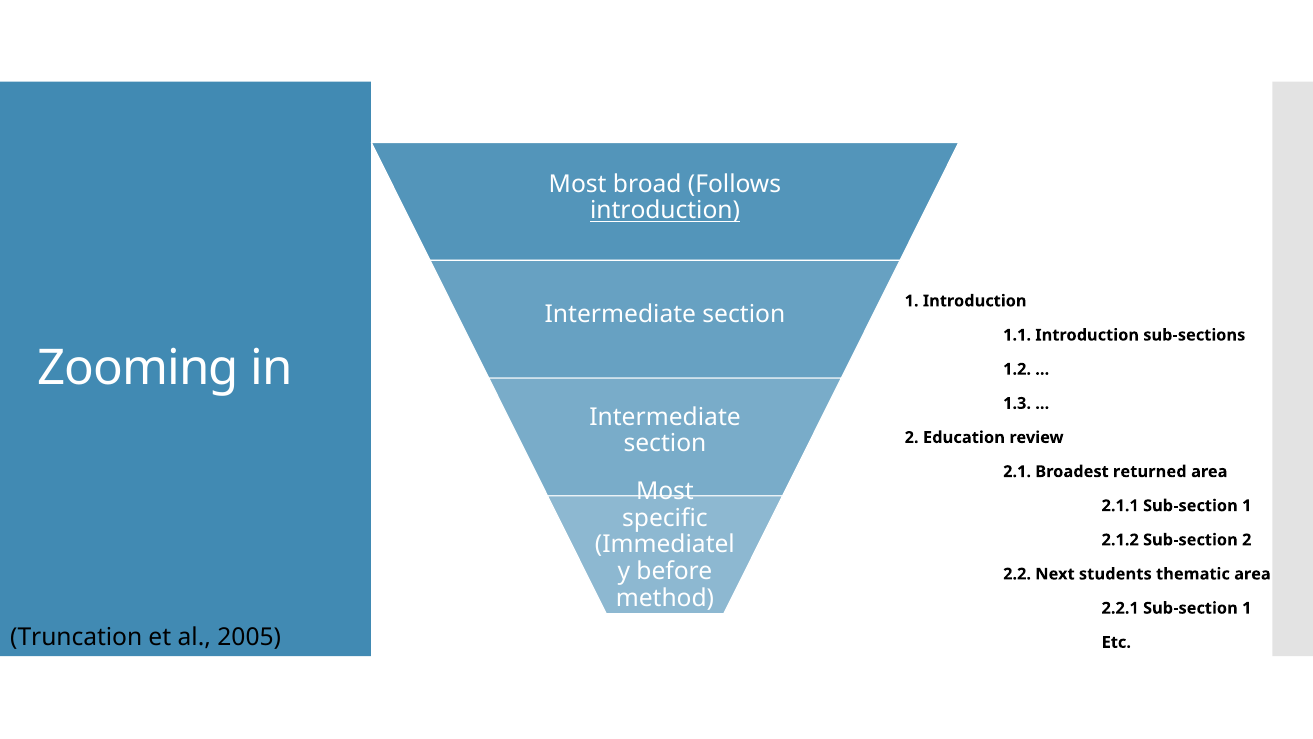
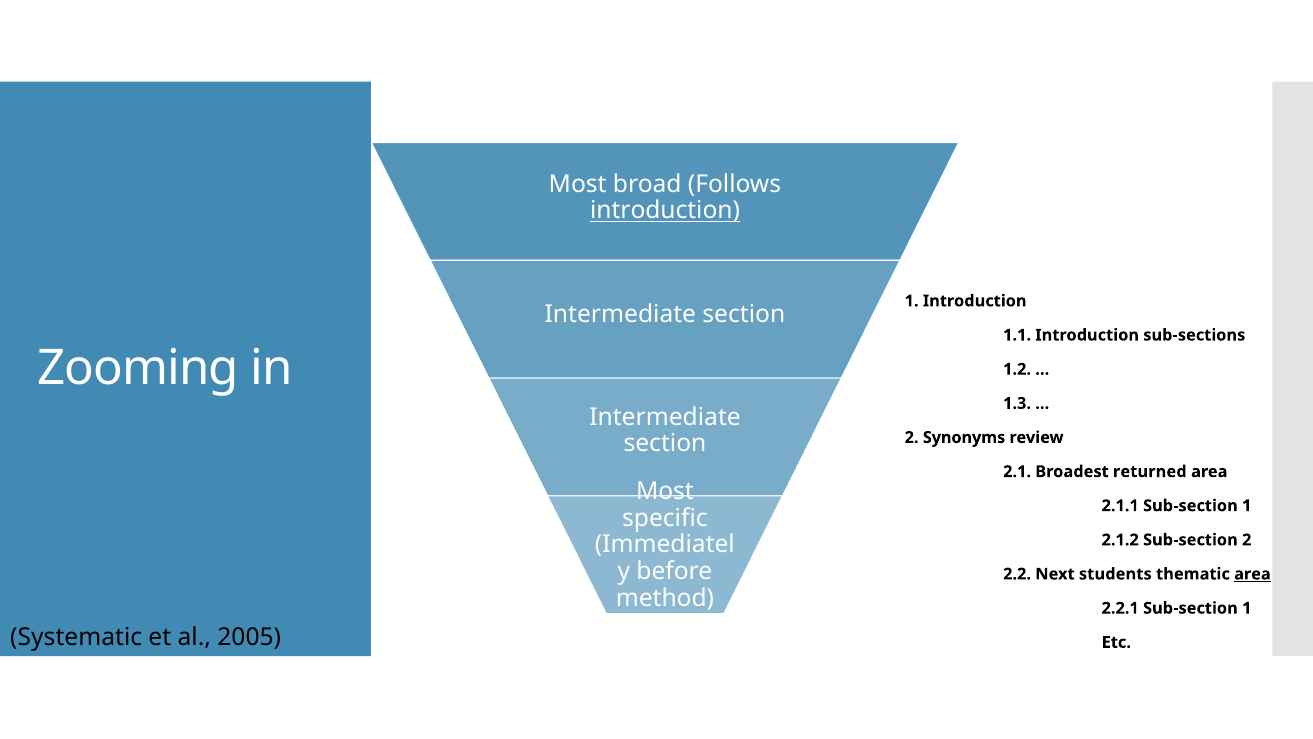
Education: Education -> Synonyms (964, 437)
area underline: none -> present (1252, 574)
Truncation: Truncation -> Systematic (76, 637)
